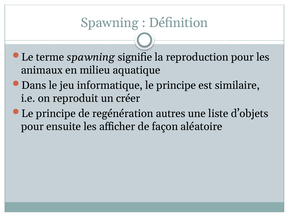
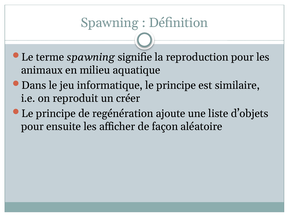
autres: autres -> ajoute (171, 113)
